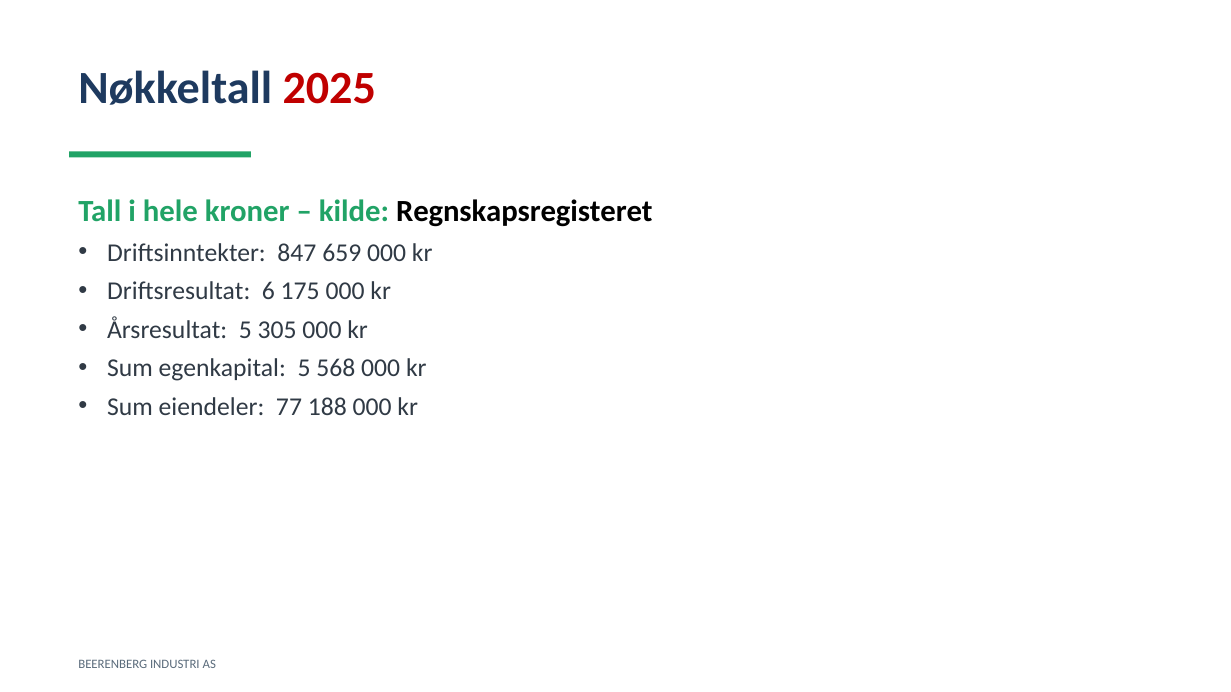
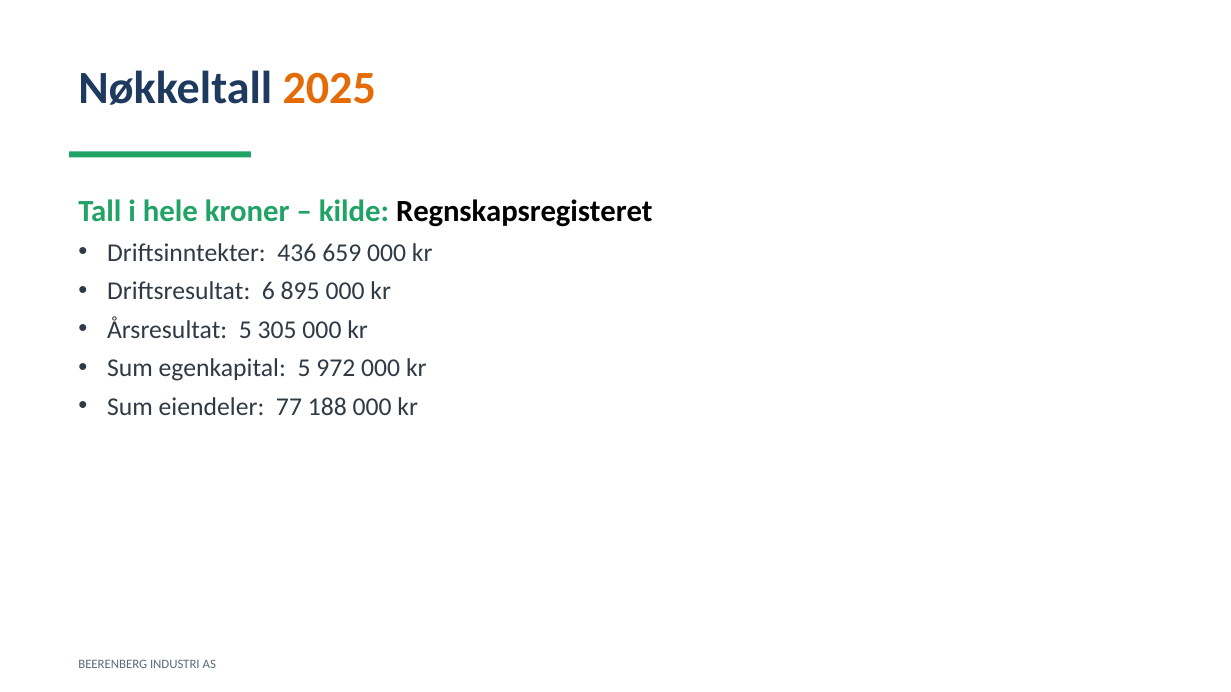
2025 colour: red -> orange (329, 88)
847: 847 -> 436 (297, 253)
175: 175 -> 895 (300, 292)
568: 568 -> 972 (336, 369)
